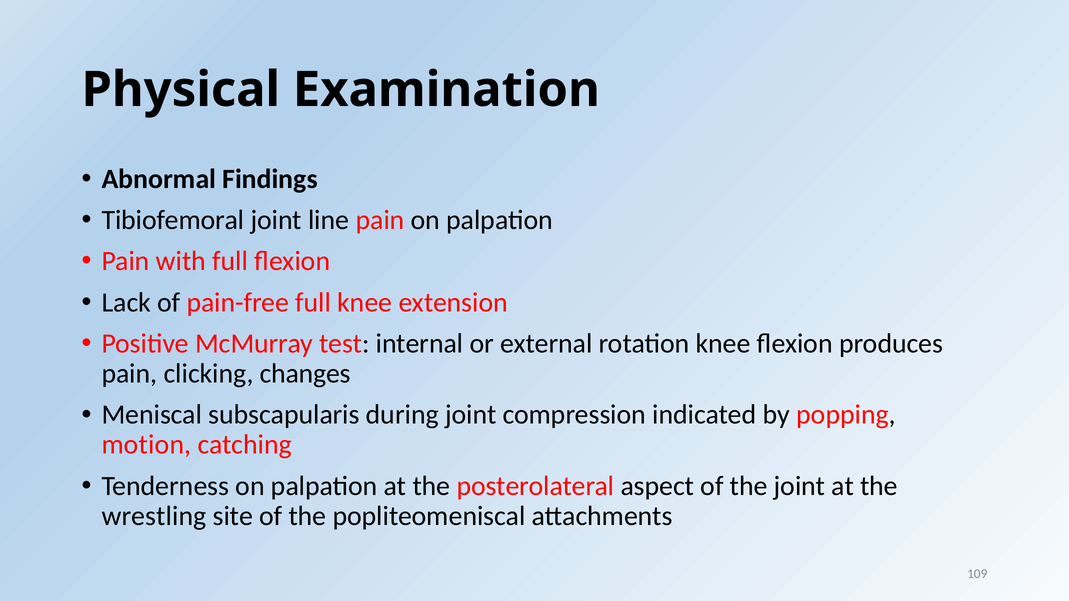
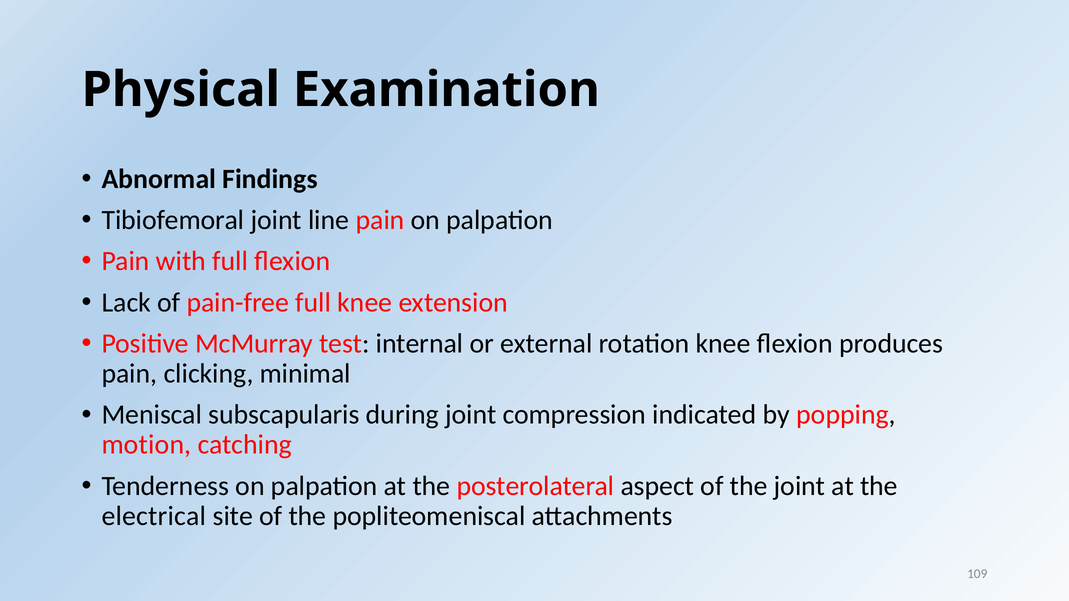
changes: changes -> minimal (305, 374)
wrestling: wrestling -> electrical (154, 516)
